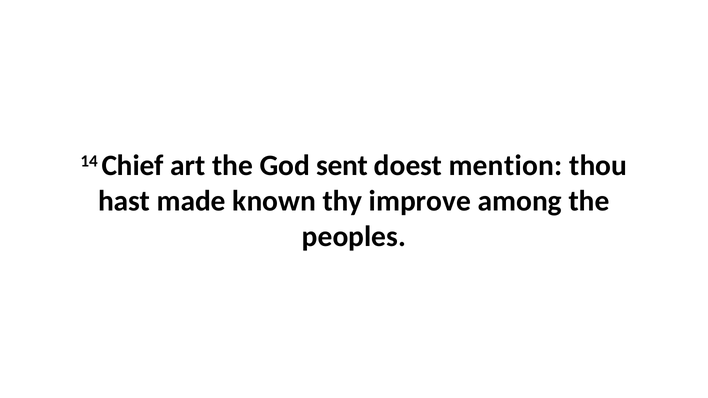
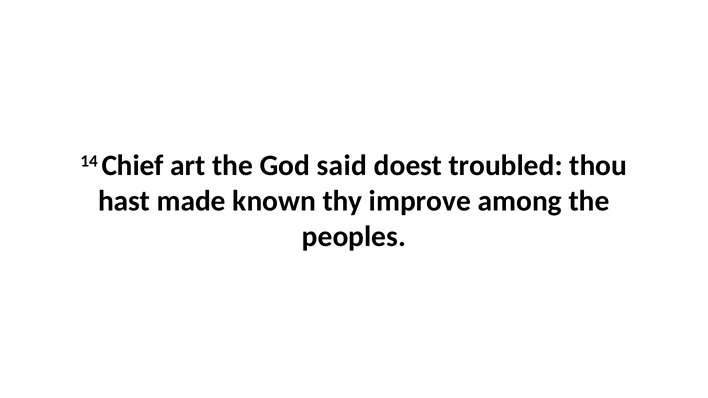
sent: sent -> said (342, 166)
mention: mention -> troubled (506, 166)
